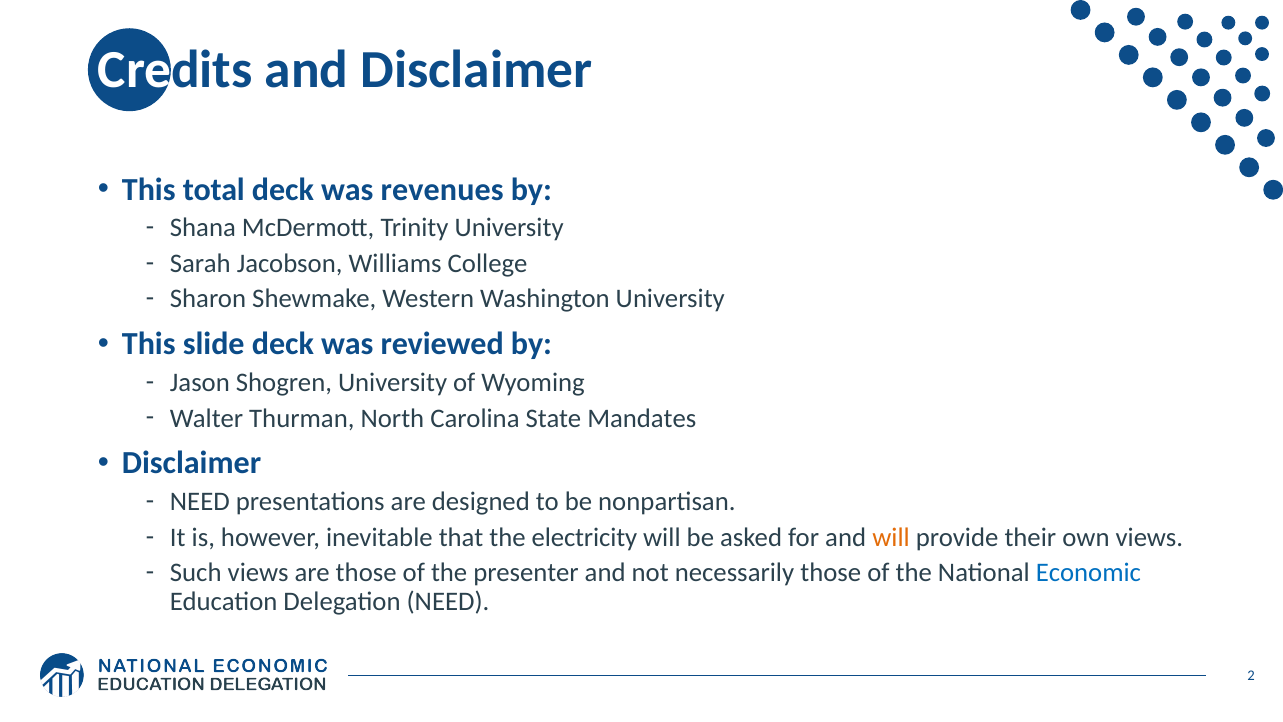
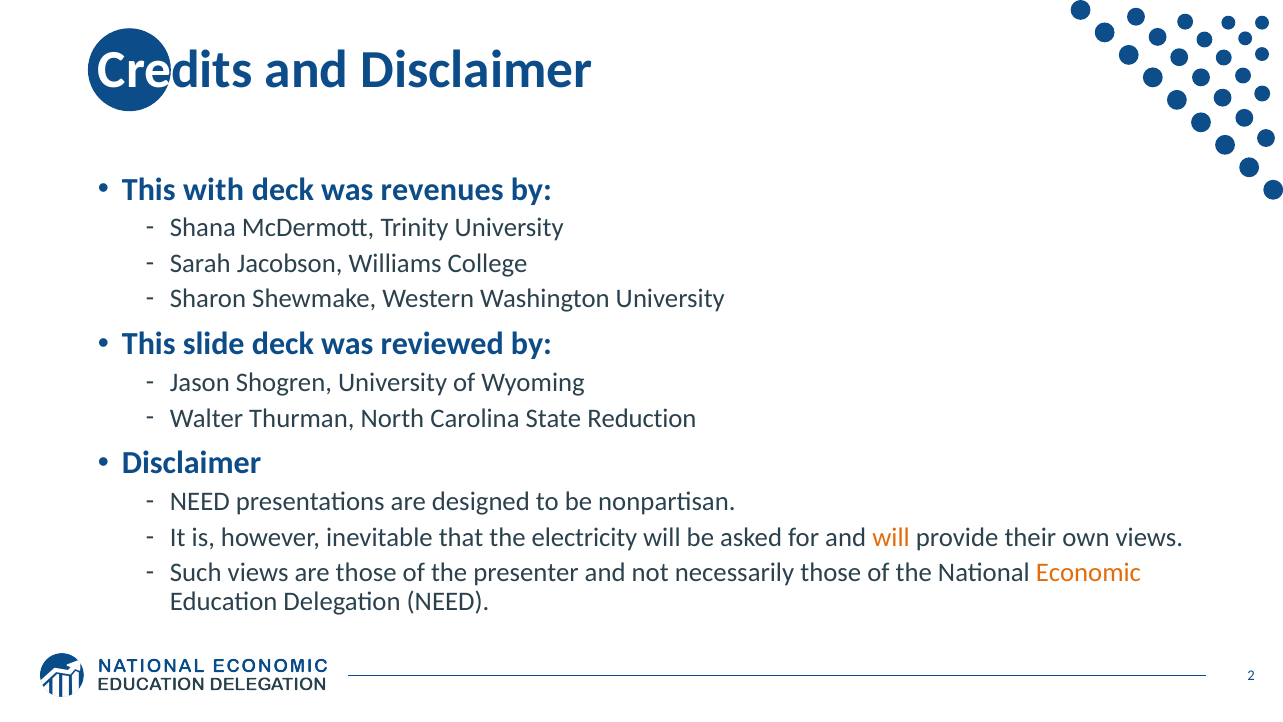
total: total -> with (214, 189)
Mandates: Mandates -> Reduction (642, 418)
Economic colour: blue -> orange (1088, 573)
